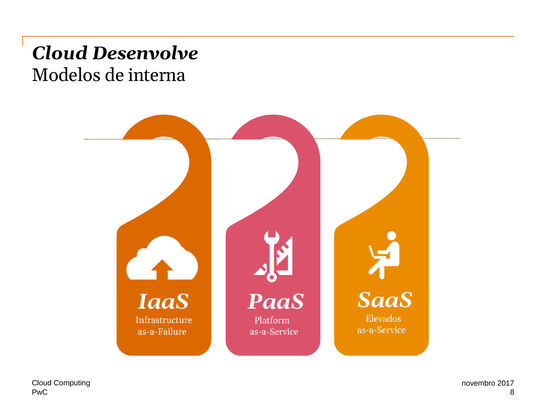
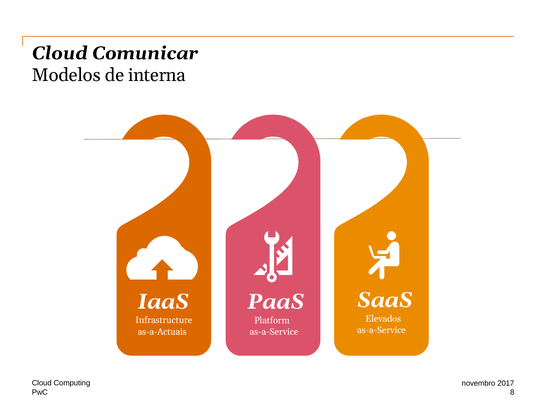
Desenvolve: Desenvolve -> Comunicar (145, 53)
as-a-Failure: as-a-Failure -> as-a-Actuais (162, 331)
